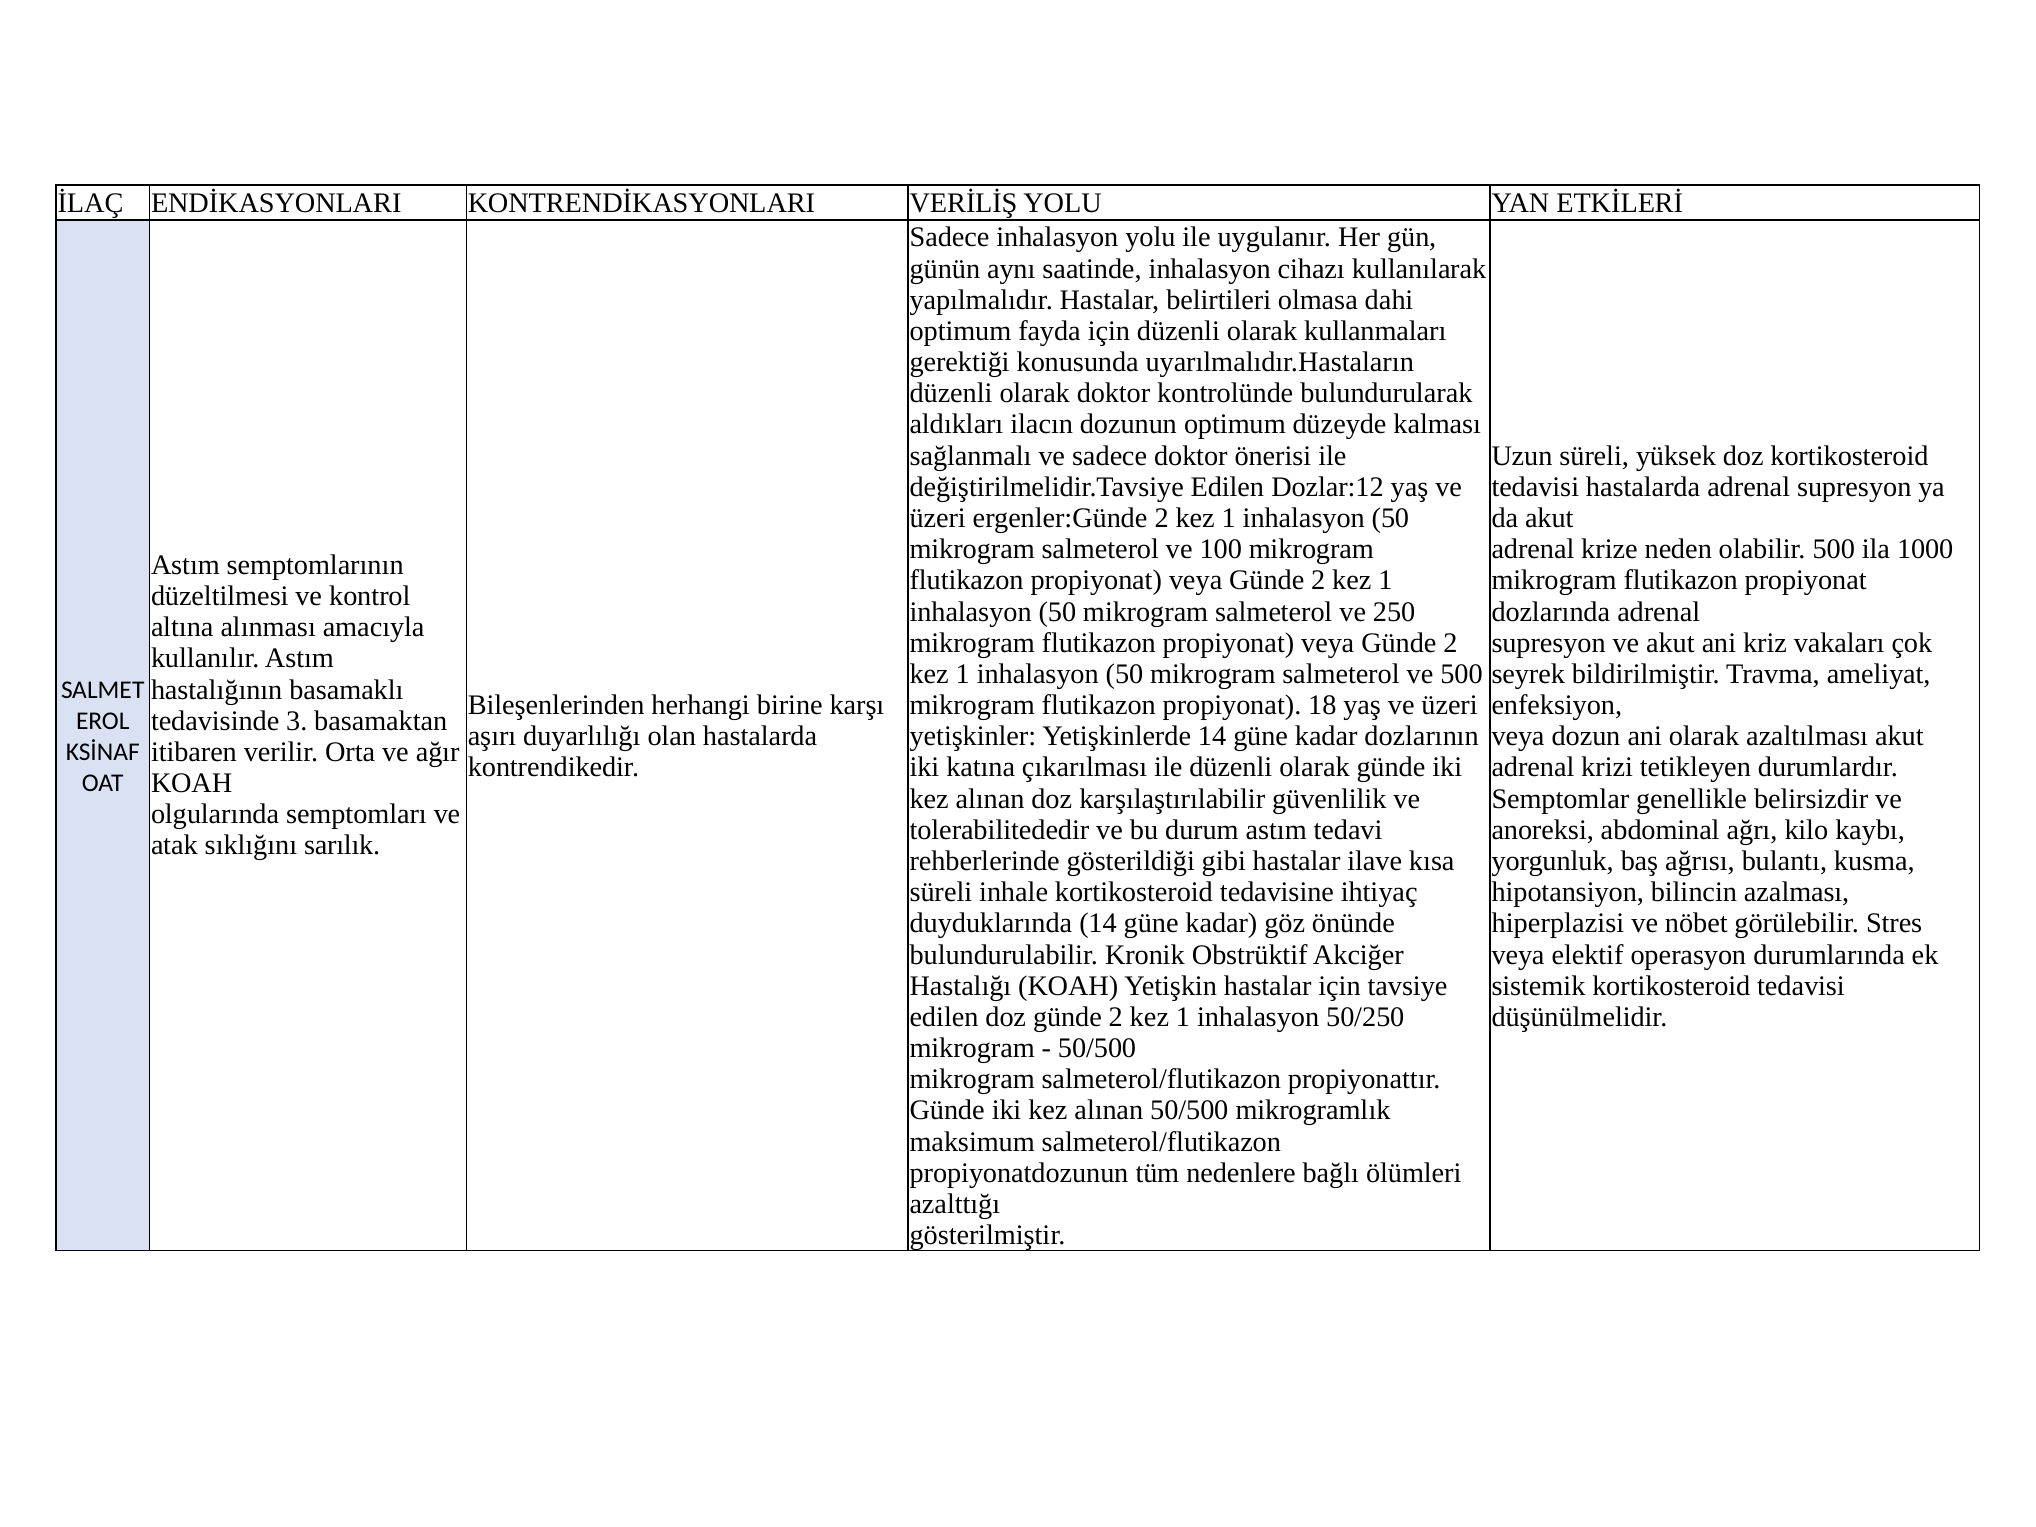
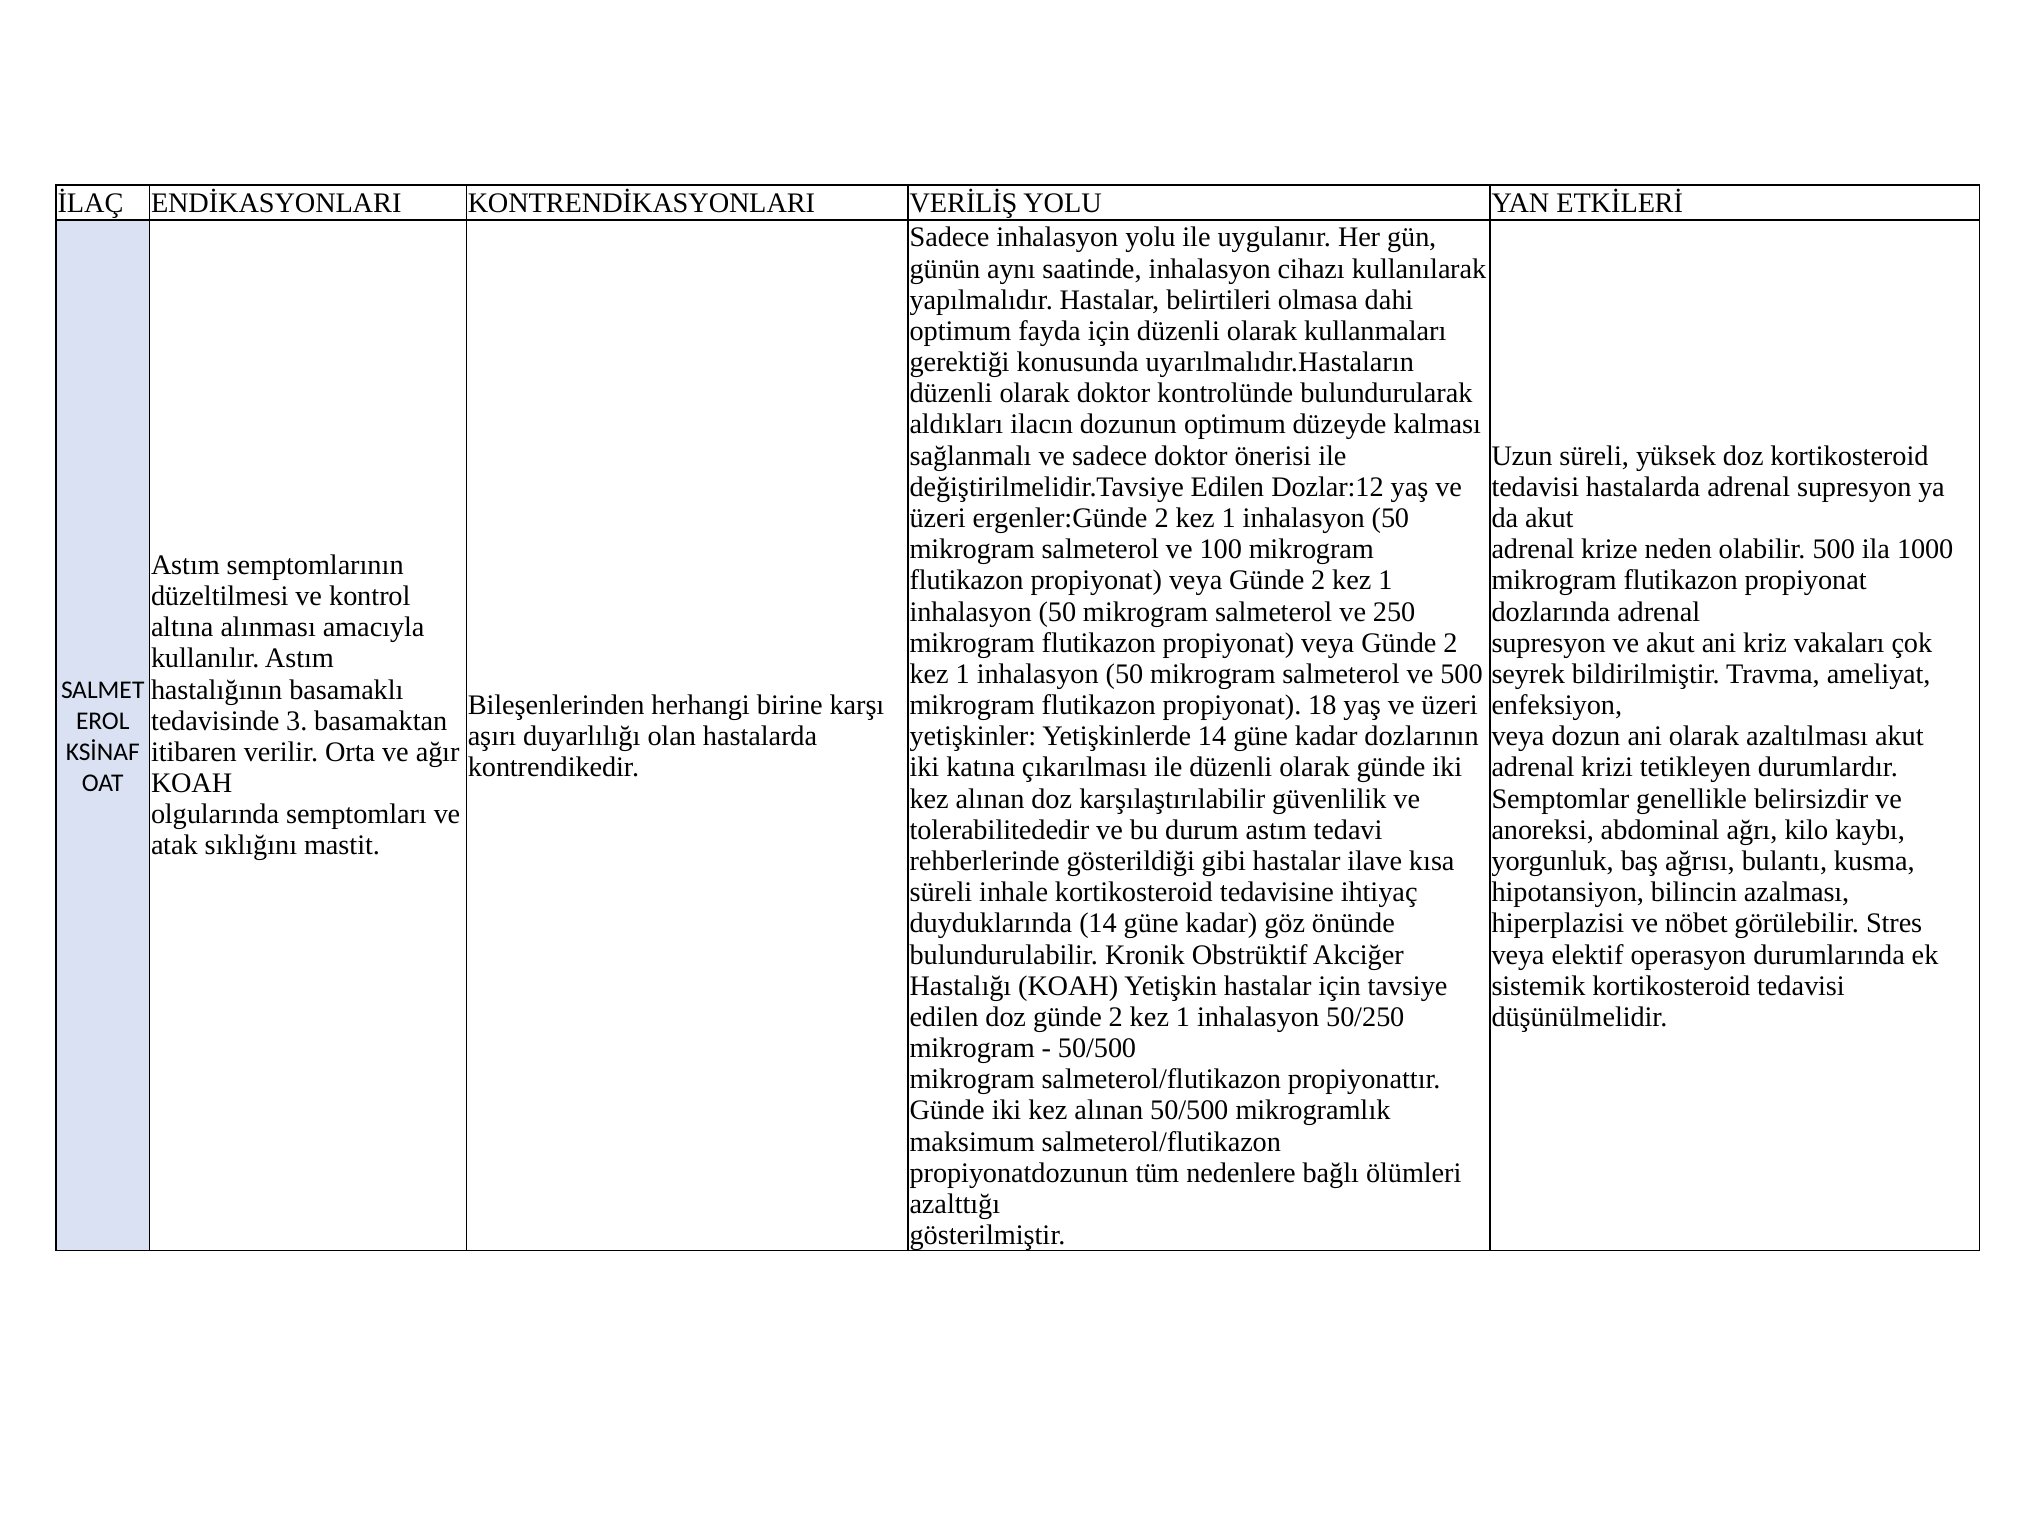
sarılık: sarılık -> mastit (342, 846)
